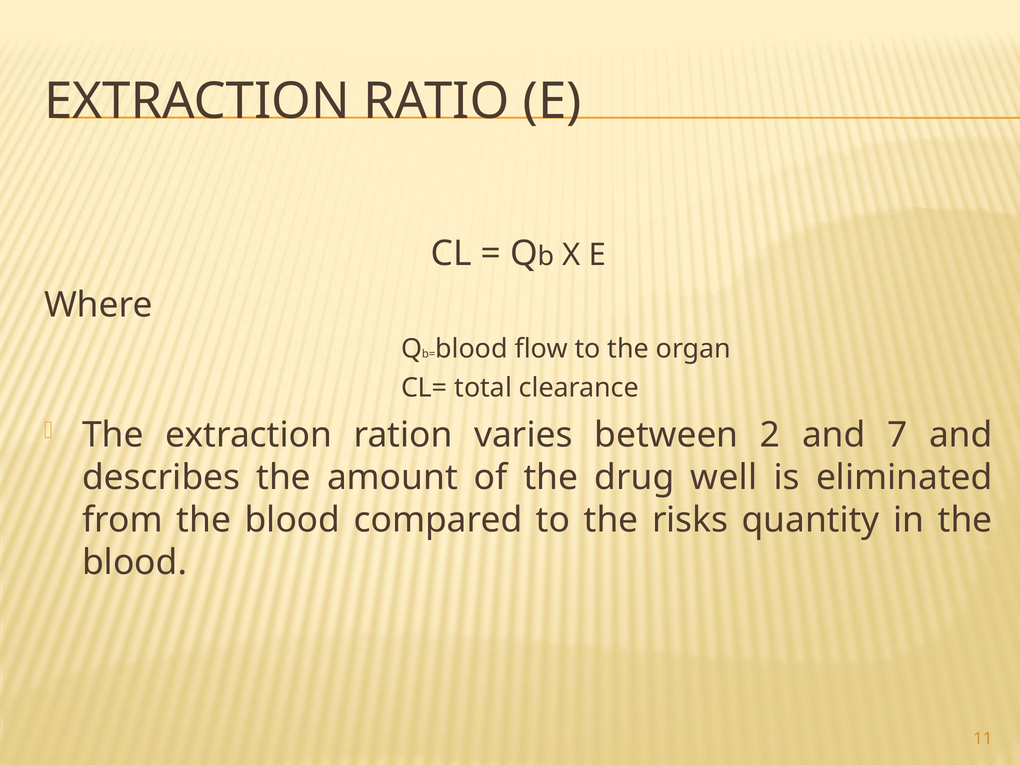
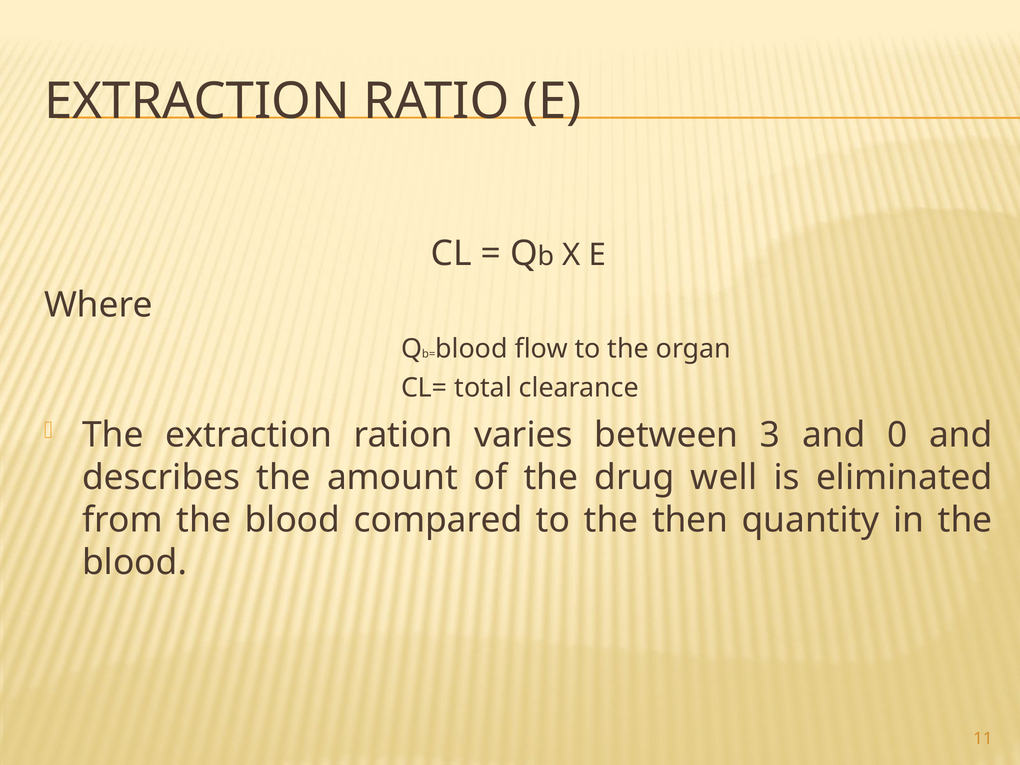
2: 2 -> 3 (770, 435)
7: 7 -> 0 (897, 435)
risks: risks -> then (690, 520)
